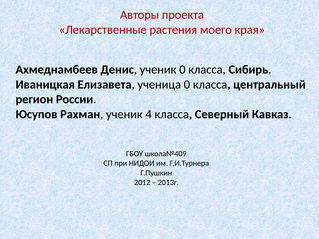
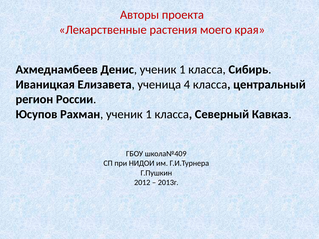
Денис ученик 0: 0 -> 1 (182, 70)
ученица 0: 0 -> 4 (187, 85)
Рахман ученик 4: 4 -> 1 (149, 114)
